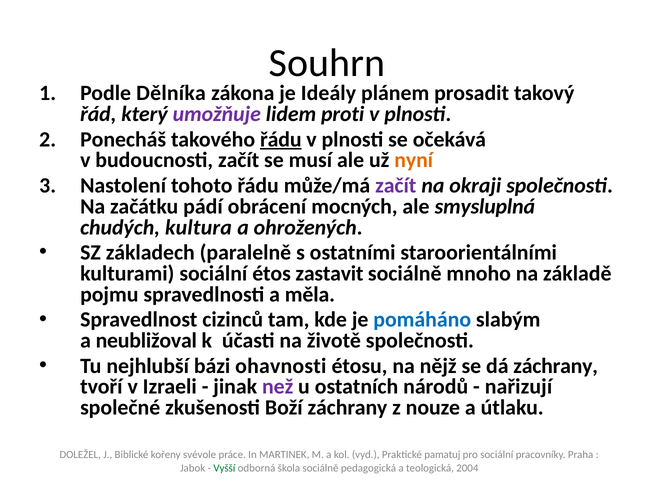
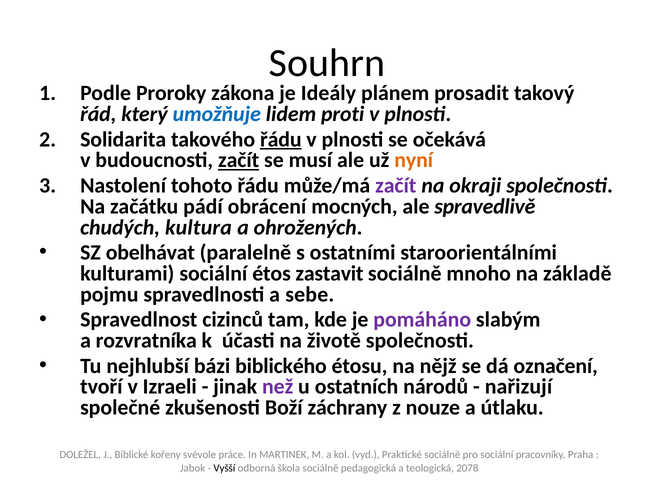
Dělníka: Dělníka -> Proroky (171, 93)
umožňuje colour: purple -> blue (217, 114)
Ponecháš: Ponecháš -> Solidarita (123, 140)
začít underline: none -> present (239, 160)
smysluplná: smysluplná -> spravedlivě (485, 207)
základech: základech -> obelhávat (150, 253)
měla: měla -> sebe (310, 295)
pomáháno colour: blue -> purple (422, 320)
neubližoval: neubližoval -> rozvratníka (146, 341)
ohavnosti: ohavnosti -> biblického (281, 366)
dá záchrany: záchrany -> označení (556, 366)
Praktické pamatuj: pamatuj -> sociálně (442, 455)
Vyšší colour: green -> black (224, 468)
2004: 2004 -> 2078 (467, 468)
